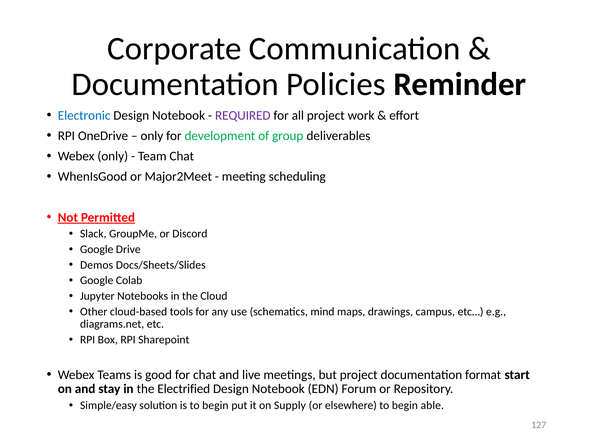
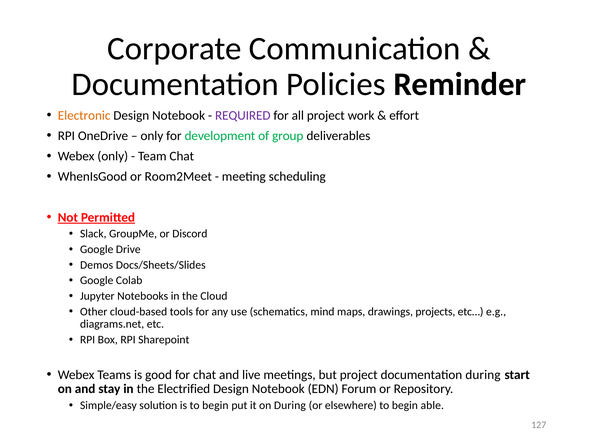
Electronic colour: blue -> orange (84, 115)
Major2Meet: Major2Meet -> Room2Meet (178, 176)
campus: campus -> projects (435, 311)
documentation format: format -> during (483, 375)
on Supply: Supply -> During (290, 405)
